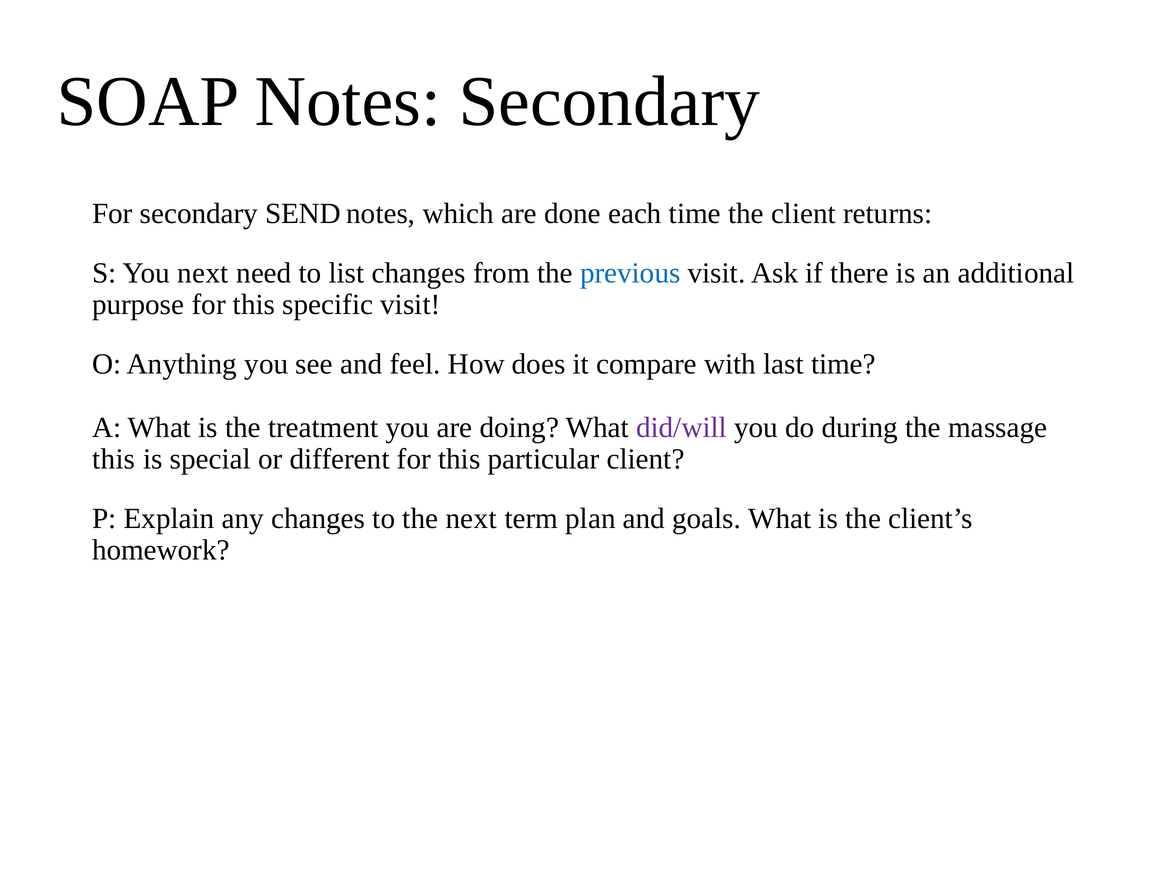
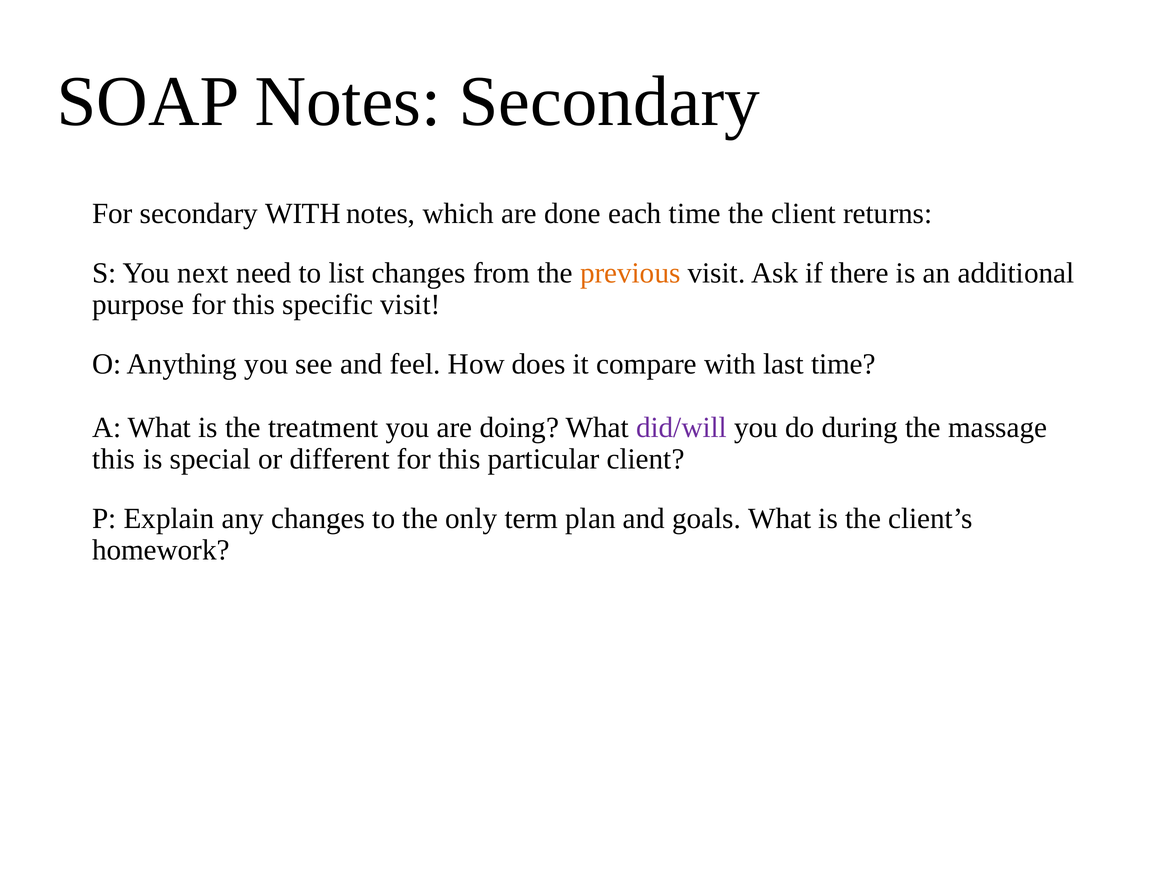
secondary SEND: SEND -> WITH (303, 213)
previous colour: blue -> orange (630, 273)
the next: next -> only (471, 518)
